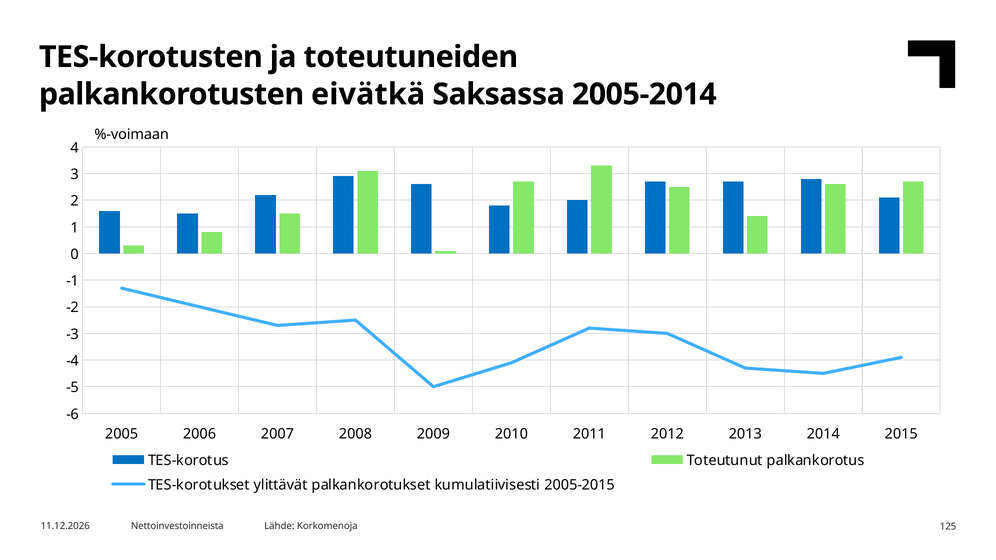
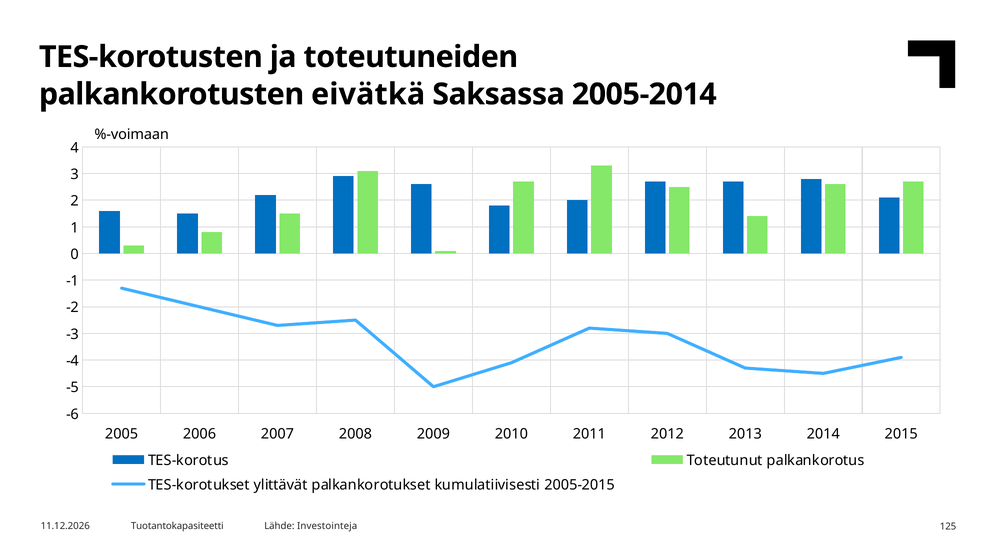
Nettoinvestoinneista: Nettoinvestoinneista -> Tuotantokapasiteetti (177, 526)
Korkomenoja: Korkomenoja -> Investointeja (327, 526)
